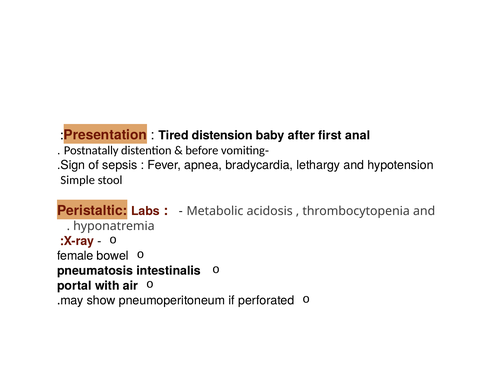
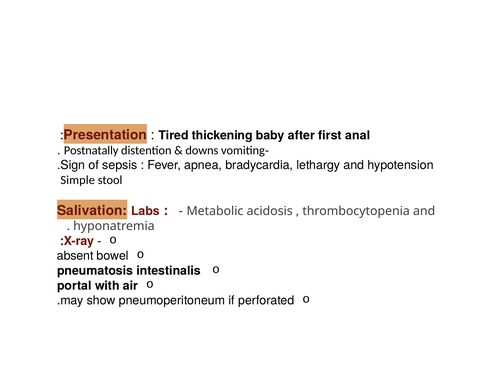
distension: distension -> thickening (222, 135)
before: before -> downs (202, 150)
Peristaltic: Peristaltic -> Salivation (92, 210)
female: female -> absent (75, 256)
